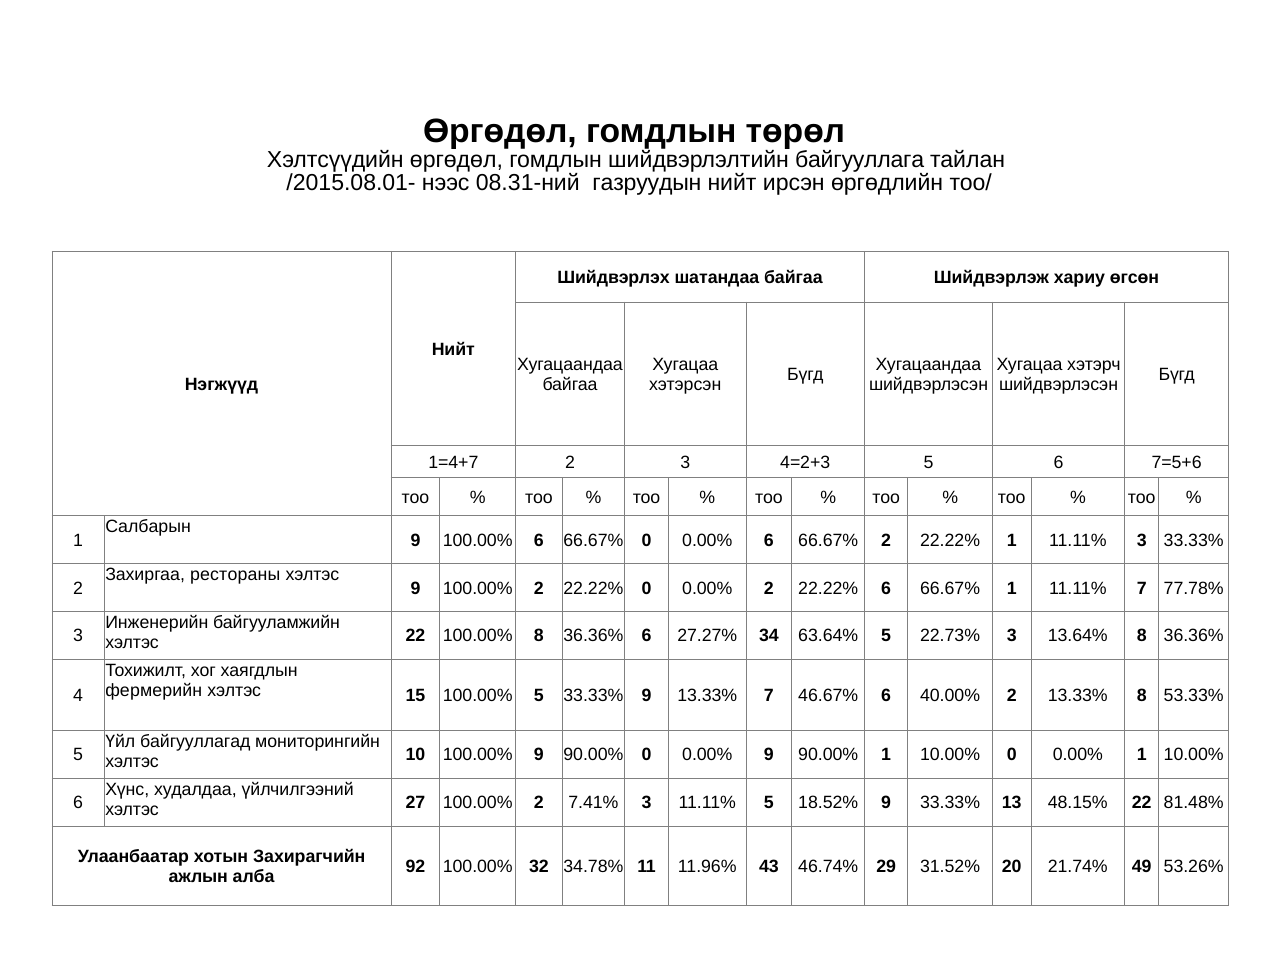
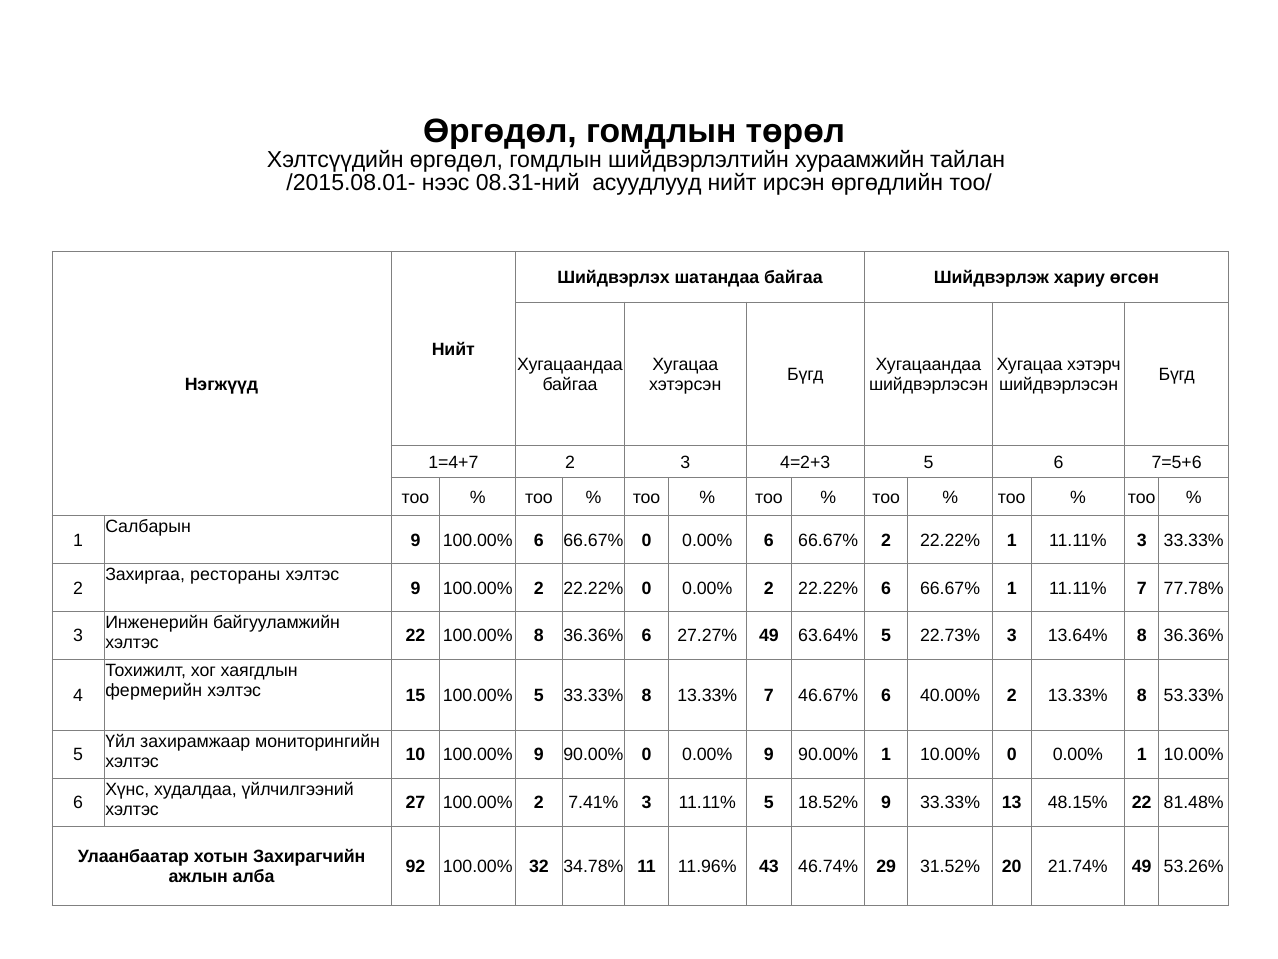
байгууллага: байгууллага -> хураамжийн (860, 160)
газруудын: газруудын -> асуудлууд (647, 183)
27.27% 34: 34 -> 49 (769, 636)
33.33% 9: 9 -> 8 (647, 695)
байгууллагад: байгууллагад -> захирамжаар (195, 741)
